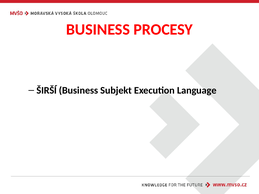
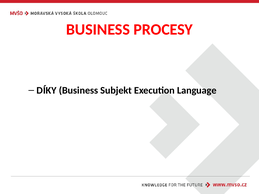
ŠIRŠÍ: ŠIRŠÍ -> DÍKY (47, 90)
